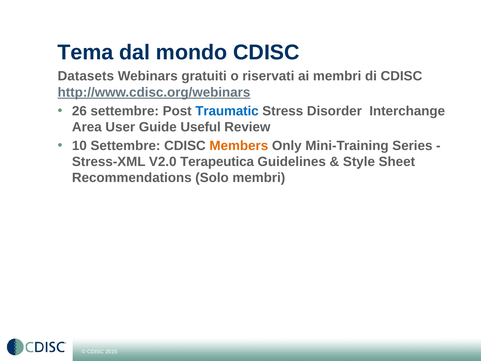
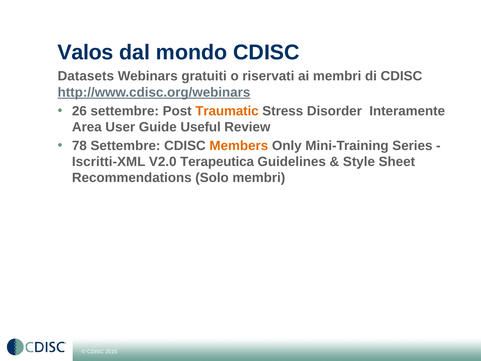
Tema: Tema -> Valos (85, 52)
Traumatic colour: blue -> orange (227, 111)
Interchange: Interchange -> Interamente (407, 111)
10: 10 -> 78 (79, 146)
Stress-XML: Stress-XML -> Iscritti-XML (109, 162)
